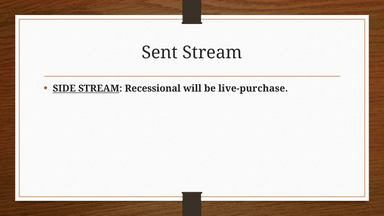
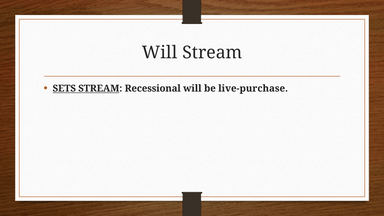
Sent: Sent -> Will (160, 53)
SIDE: SIDE -> SETS (64, 88)
